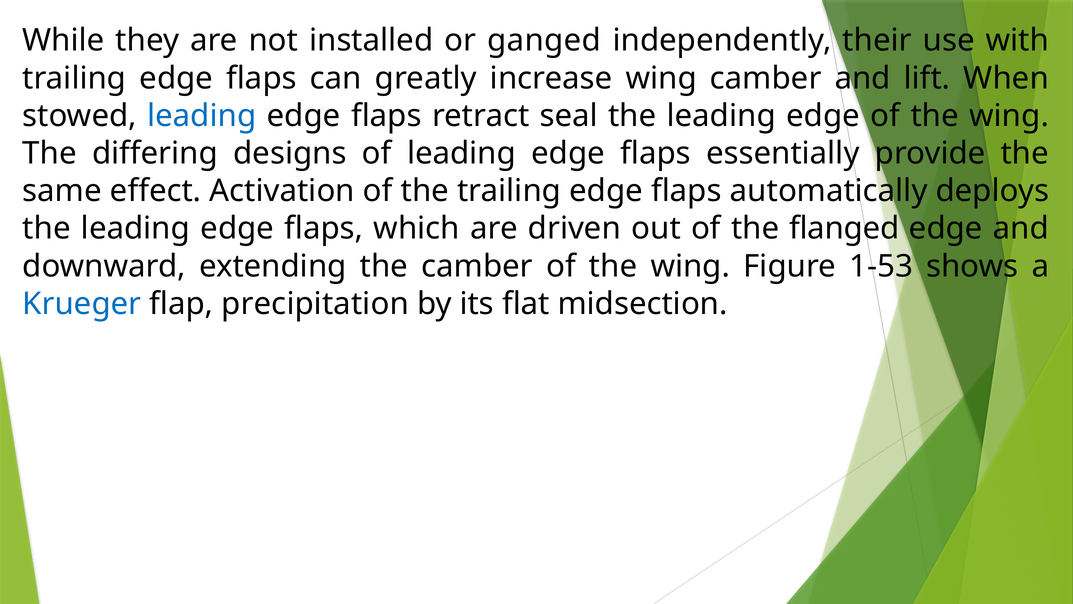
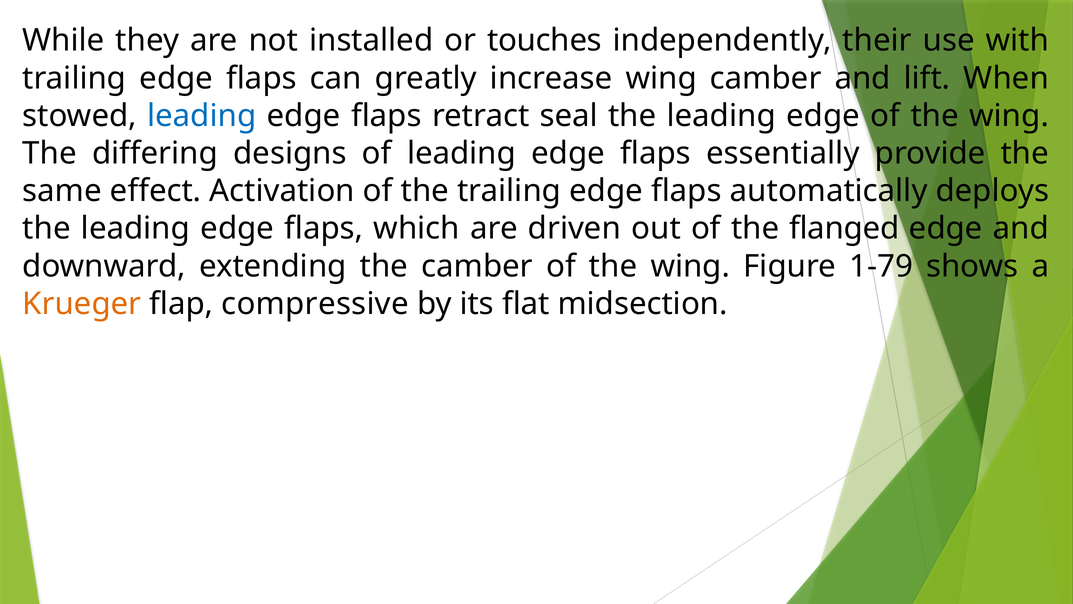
ganged: ganged -> touches (544, 41)
1-53: 1-53 -> 1-79 (881, 266)
Krueger colour: blue -> orange (82, 304)
precipitation: precipitation -> compressive (315, 304)
